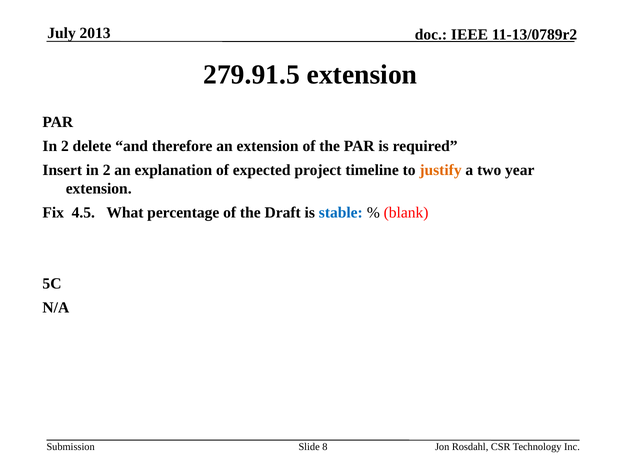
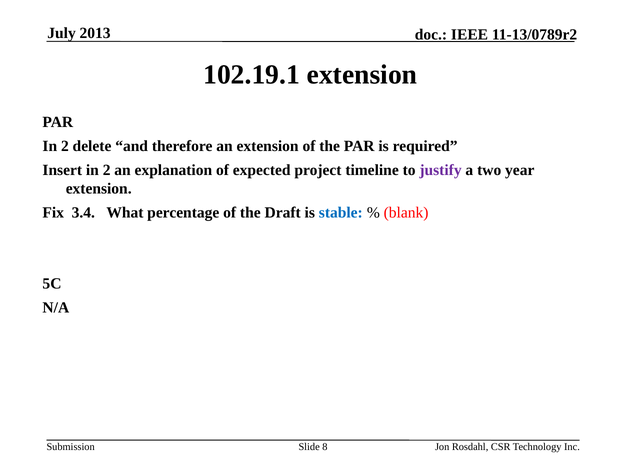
279.91.5: 279.91.5 -> 102.19.1 (252, 74)
justify colour: orange -> purple (441, 170)
4.5: 4.5 -> 3.4 (83, 212)
